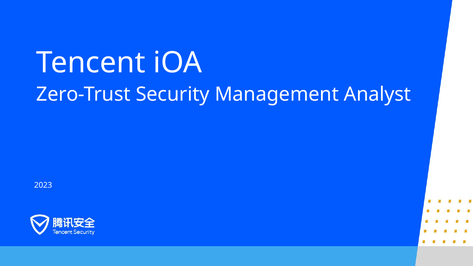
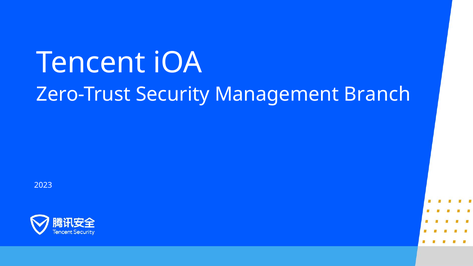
Analyst: Analyst -> Branch (377, 94)
